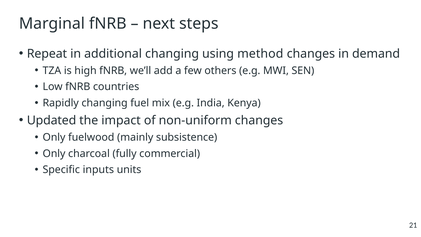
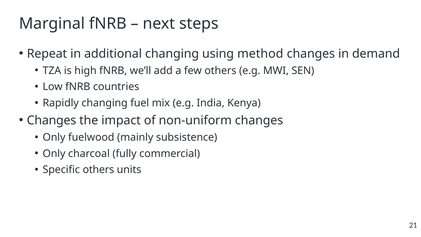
Updated: Updated -> Changes (52, 120)
Specific inputs: inputs -> others (98, 170)
